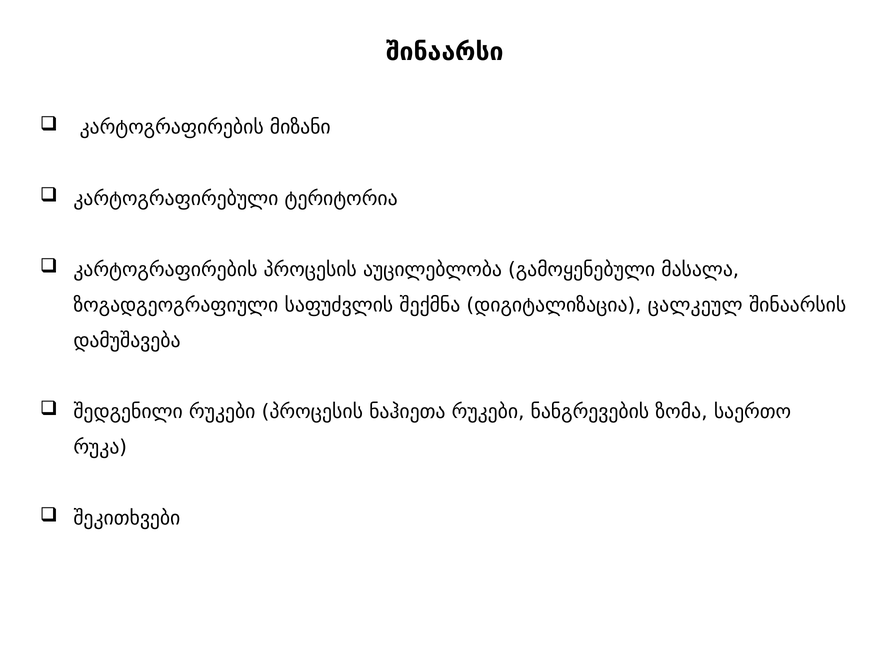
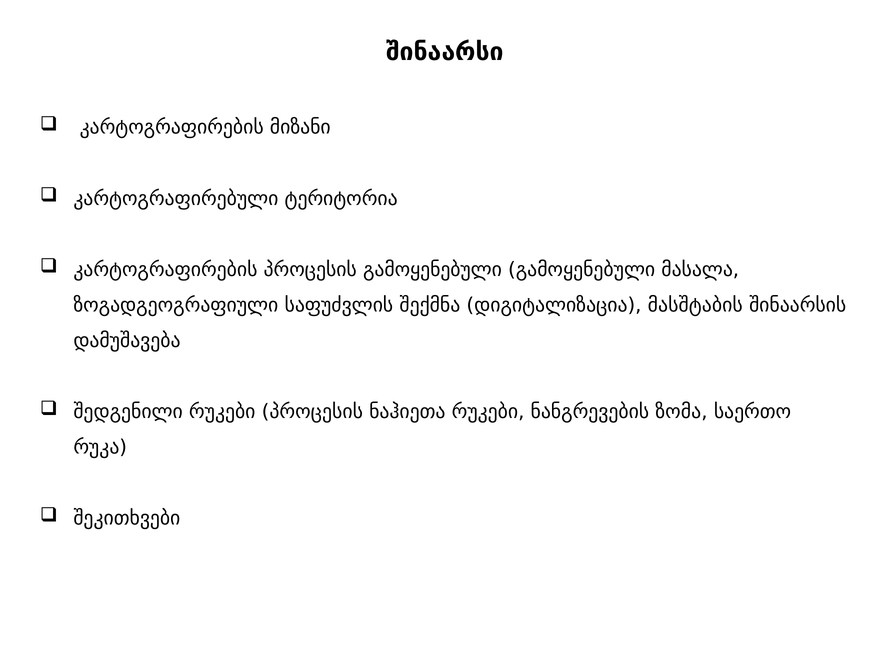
პროცესის აუცილებლობა: აუცილებლობა -> გამოყენებული (432, 270)
ცალკეულ: ცალკეულ -> მასშტაბის (695, 305)
